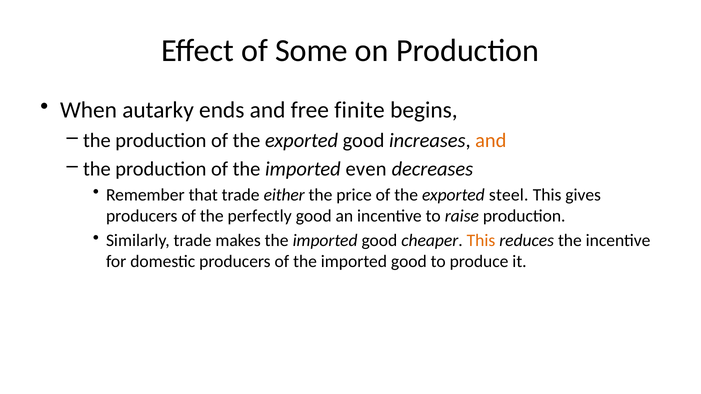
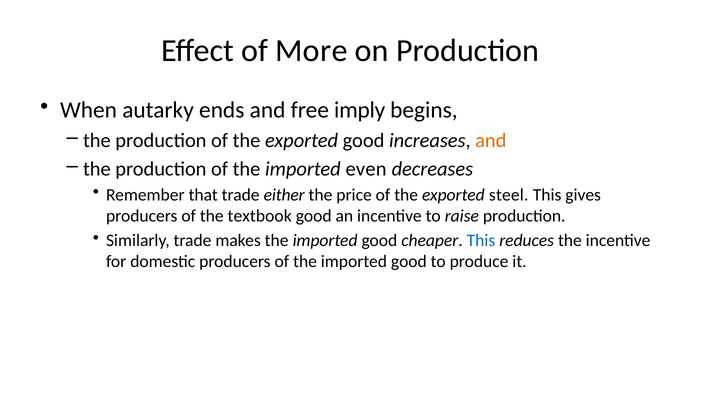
Some: Some -> More (311, 51)
finite: finite -> imply (360, 110)
perfectly: perfectly -> textbook (260, 216)
This colour: orange -> blue (481, 241)
